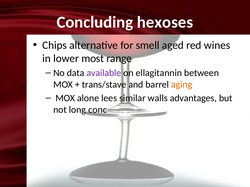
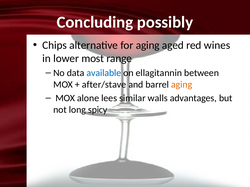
hexoses: hexoses -> possibly (165, 22)
for smell: smell -> aging (148, 45)
available colour: purple -> blue (104, 73)
trans/stave: trans/stave -> after/stave (104, 85)
conc: conc -> spicy (98, 110)
